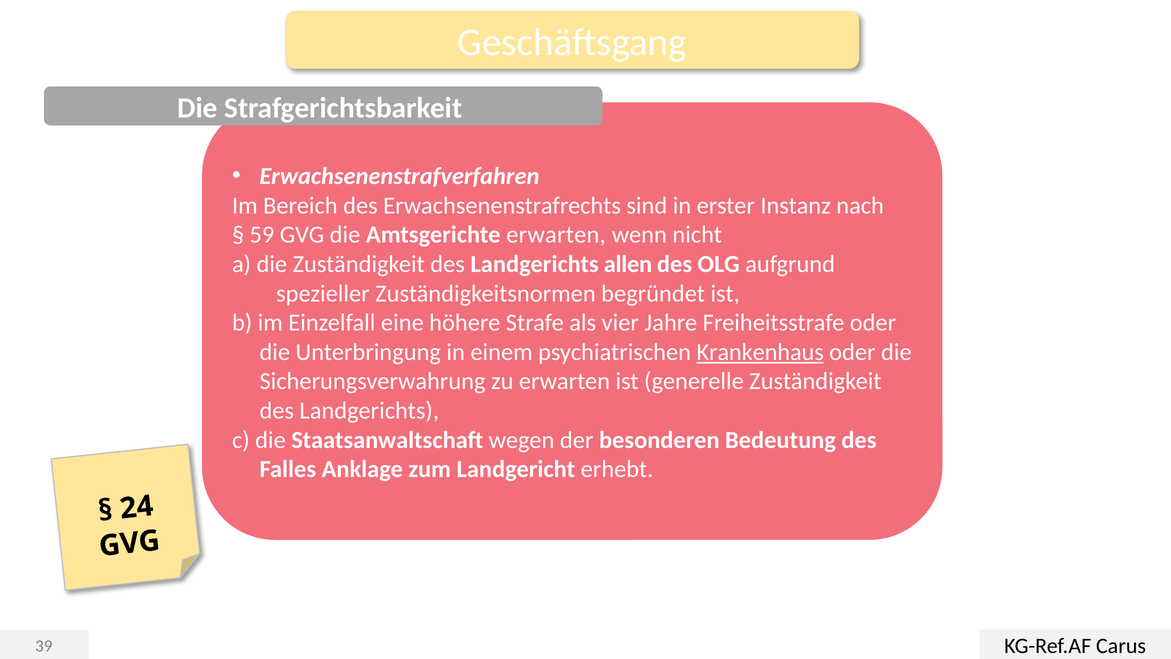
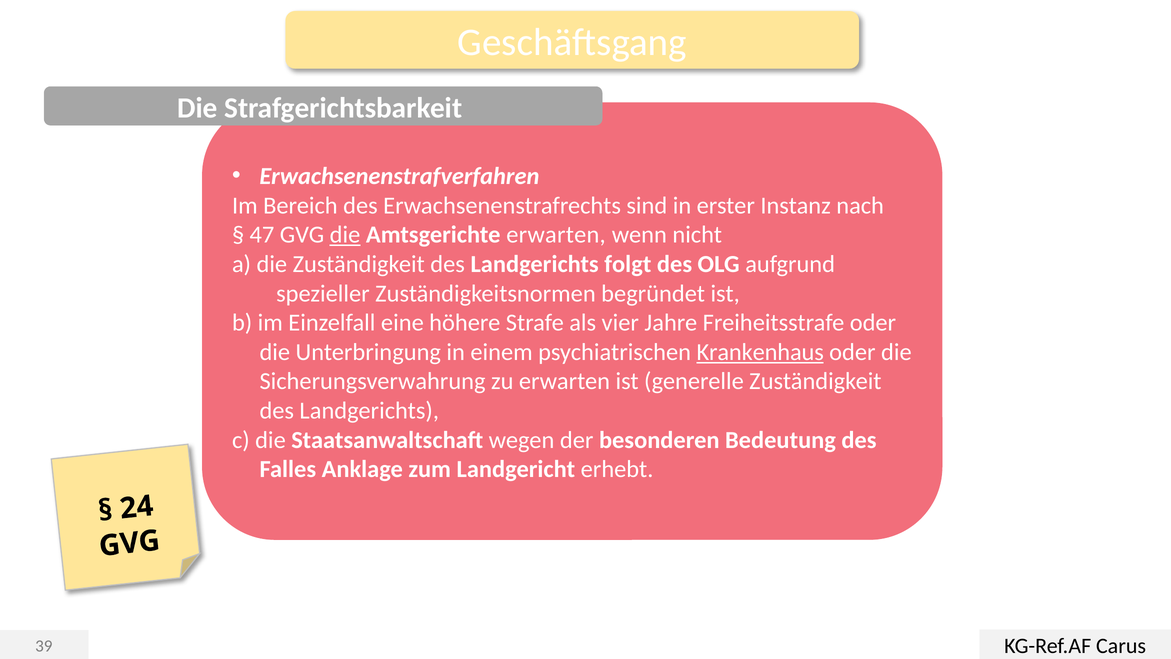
59: 59 -> 47 (262, 235)
die underline: none -> present (345, 235)
allen: allen -> folgt (628, 264)
